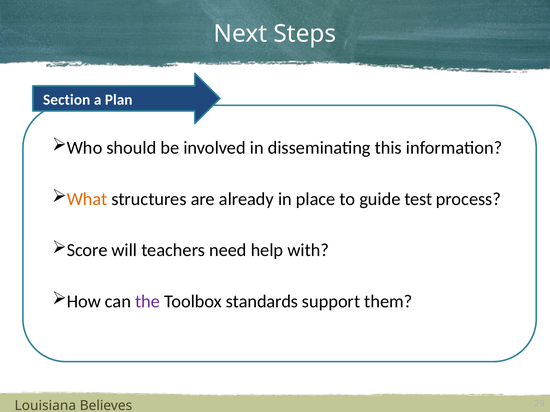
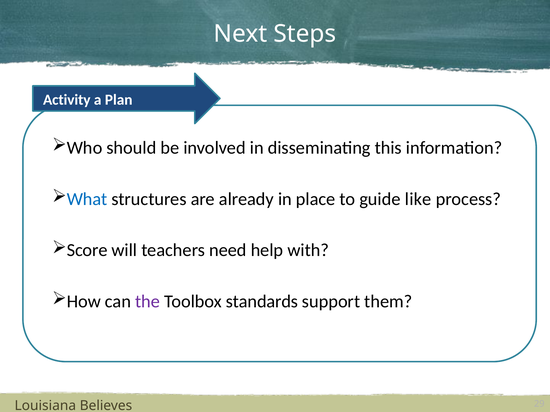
Section: Section -> Activity (67, 100)
What colour: orange -> blue (87, 199)
test: test -> like (418, 199)
